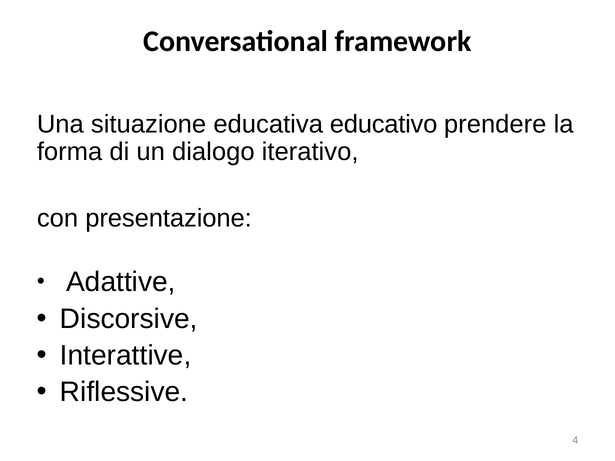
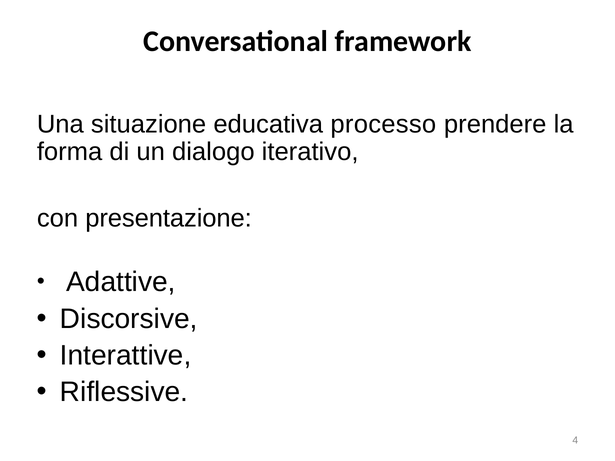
educativo: educativo -> processo (383, 124)
